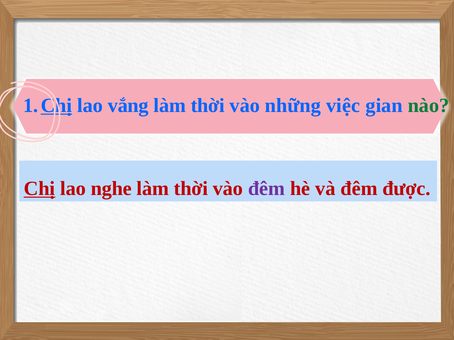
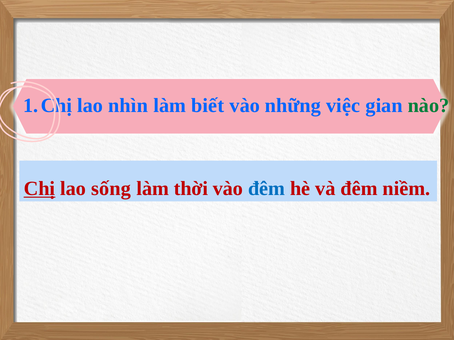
Chị underline: present -> none (56, 106)
vắng: vắng -> nhìn (128, 106)
thời: thời -> biết (208, 106)
nghe: nghe -> sống (111, 189)
đêm colour: purple -> blue (266, 189)
được: được -> niềm (406, 189)
